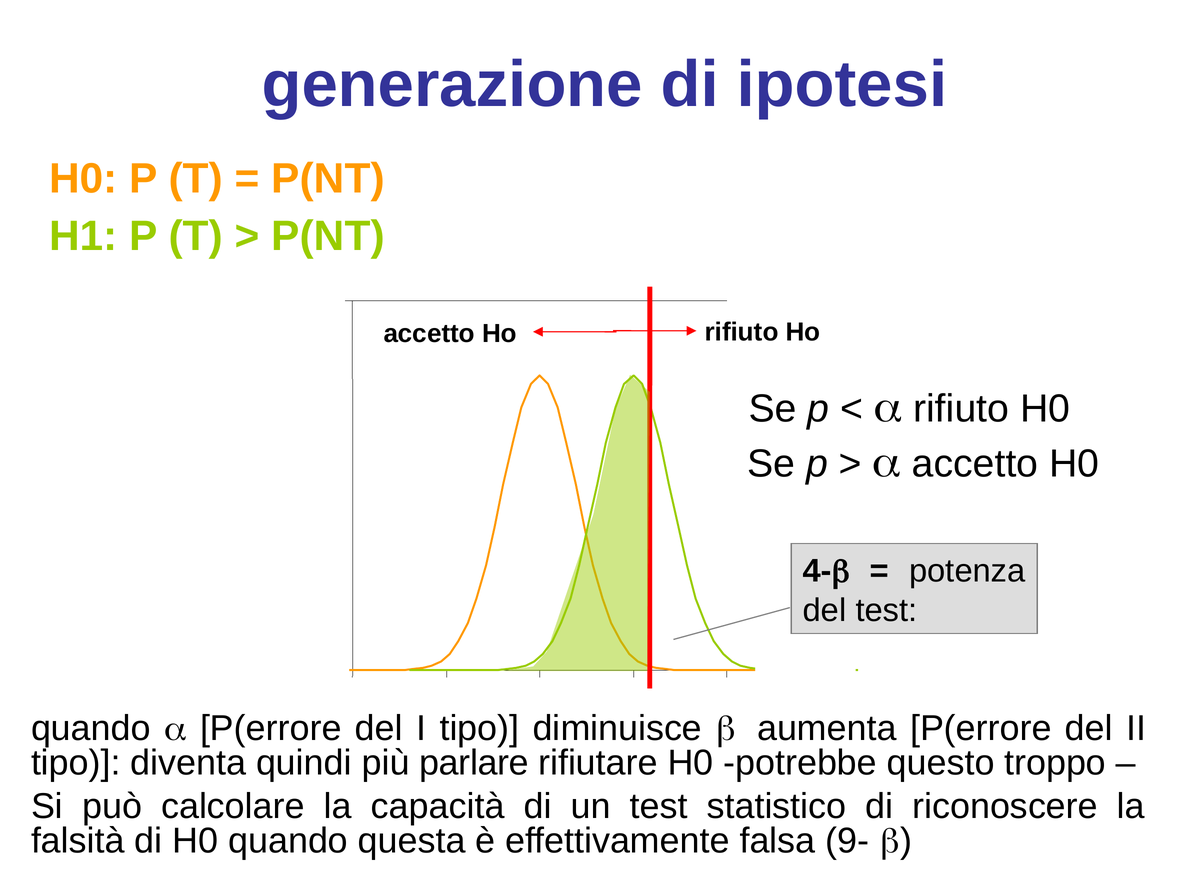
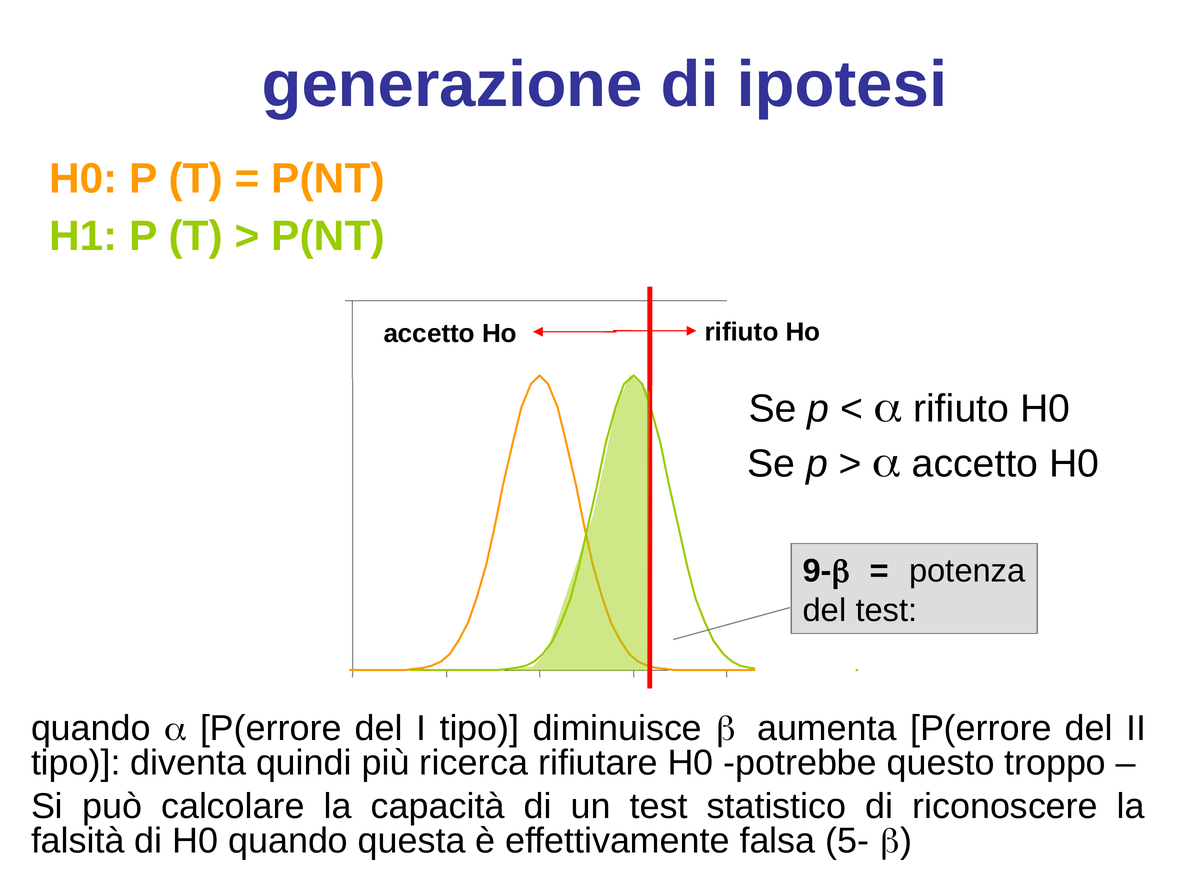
4-: 4- -> 9- (817, 572)
parlare: parlare -> ricerca (474, 764)
9-: 9- -> 5- (847, 842)
